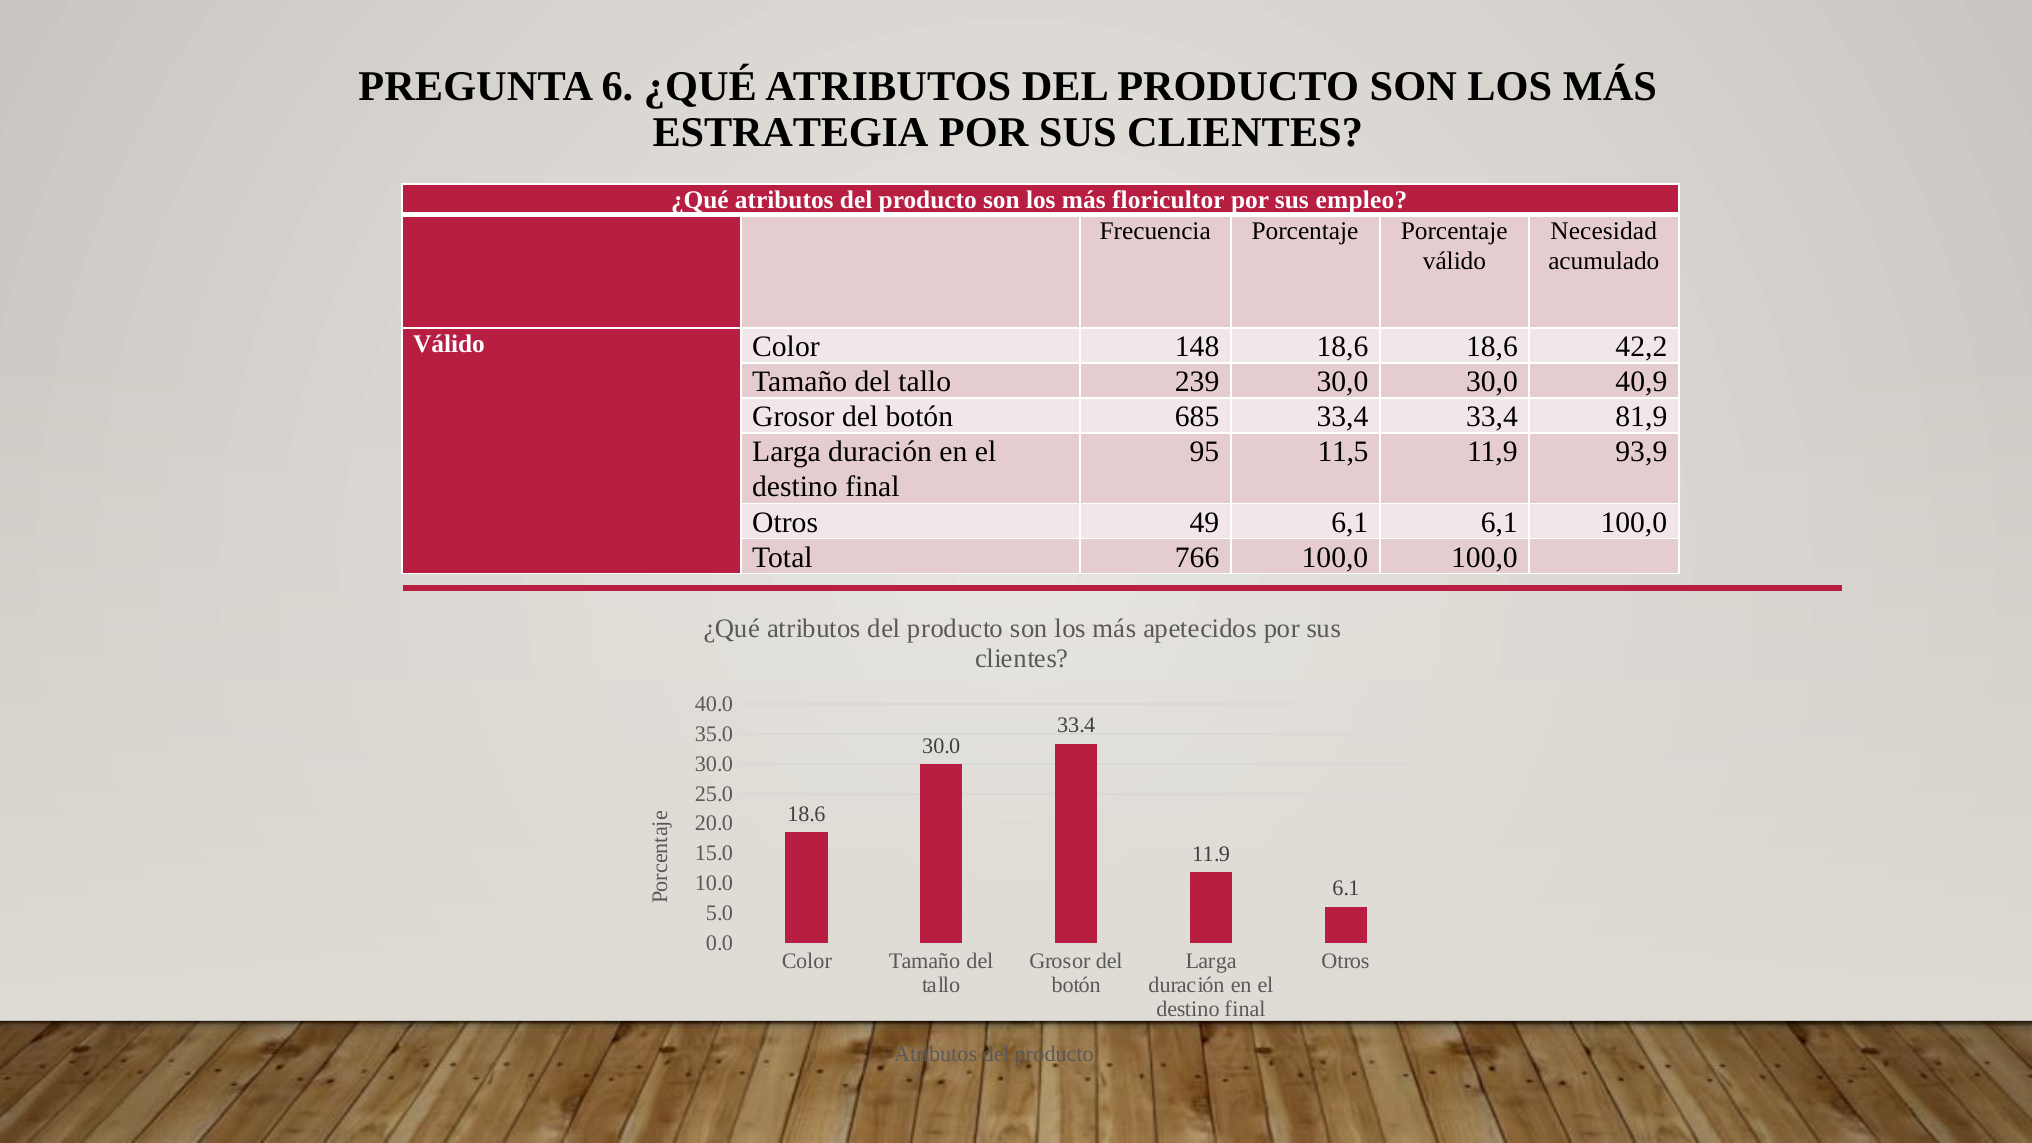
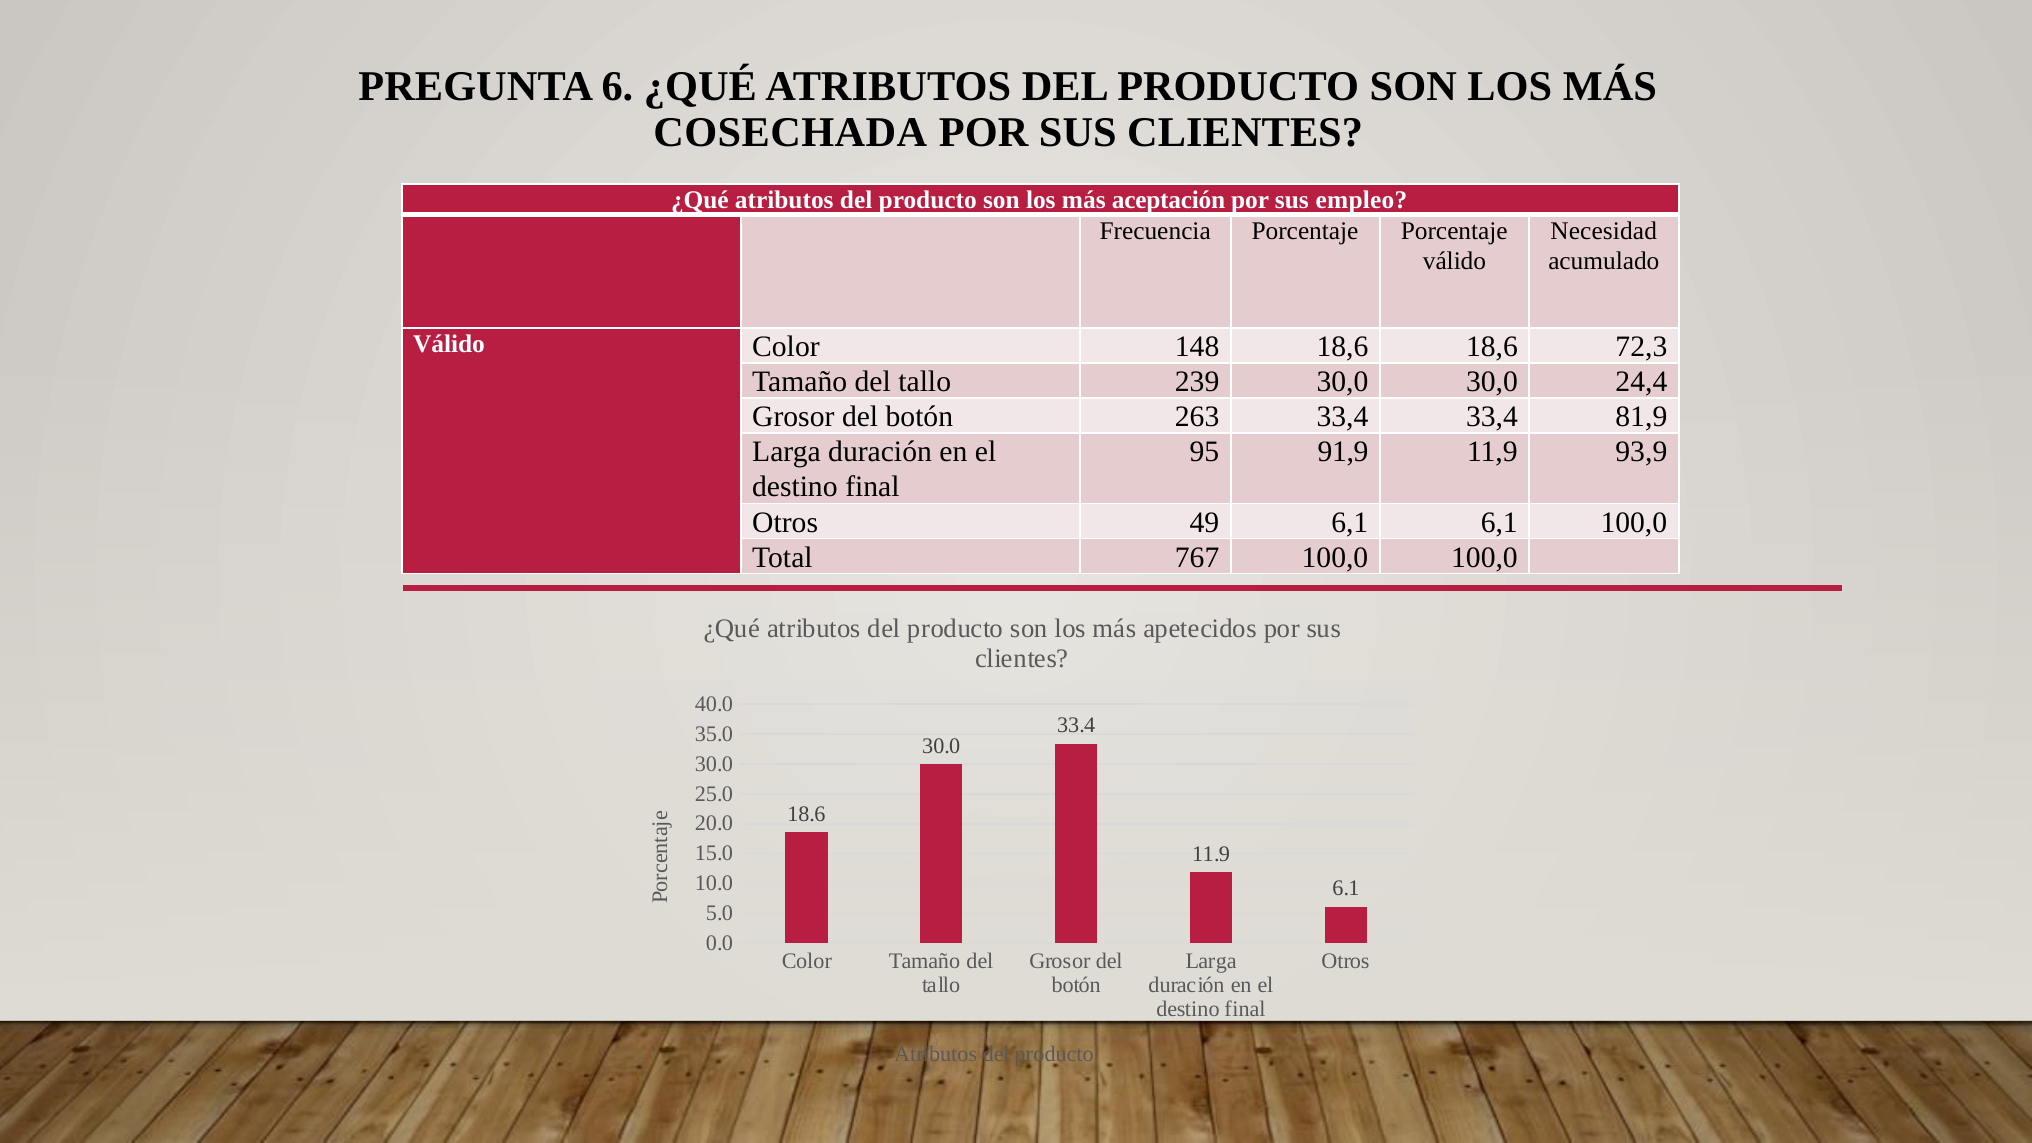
ESTRATEGIA: ESTRATEGIA -> COSECHADA (790, 133)
floricultor: floricultor -> aceptación (1169, 200)
42,2: 42,2 -> 72,3 (1641, 347)
40,9: 40,9 -> 24,4 (1641, 382)
685: 685 -> 263 (1197, 417)
11,5: 11,5 -> 91,9 (1343, 452)
766: 766 -> 767 (1197, 557)
